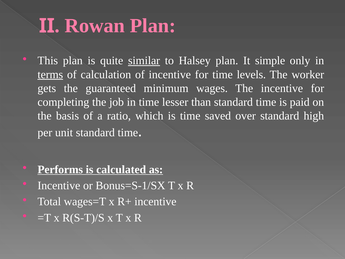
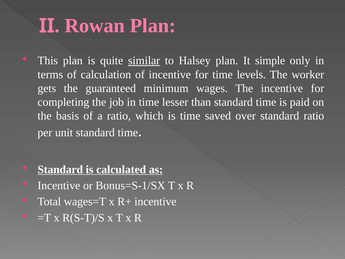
terms underline: present -> none (50, 74)
standard high: high -> ratio (314, 116)
Performs: Performs -> Standard (60, 169)
